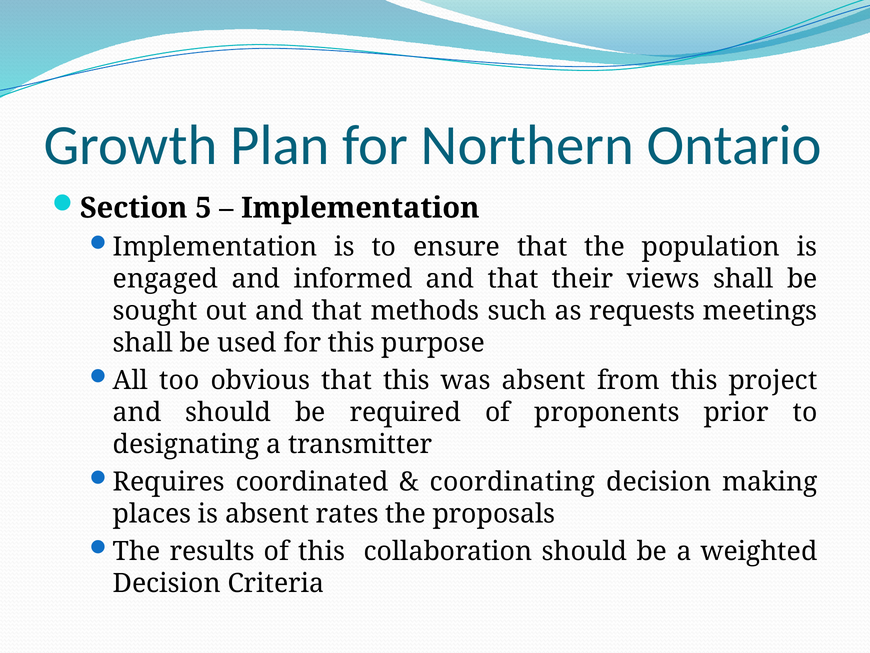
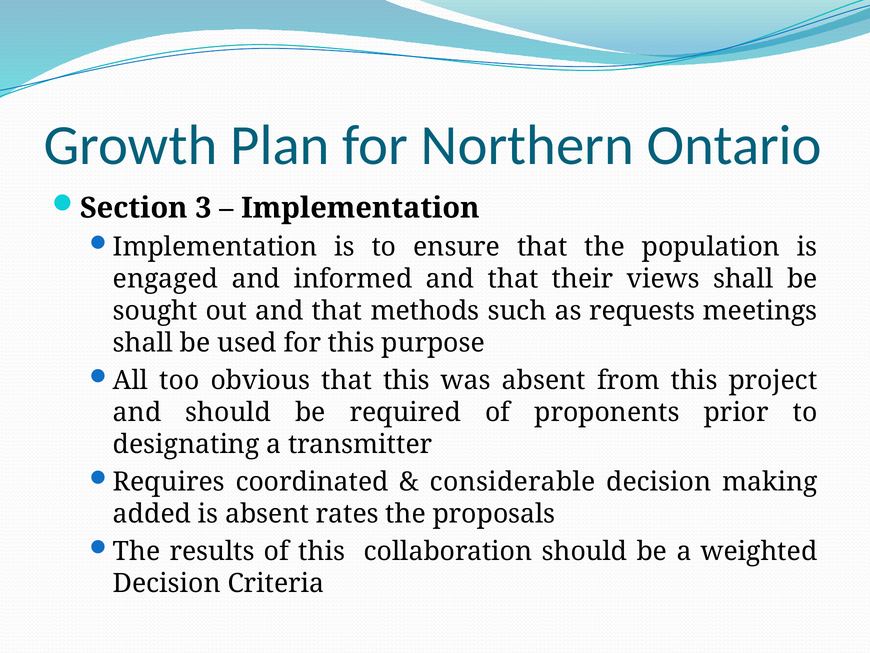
5: 5 -> 3 (203, 208)
coordinating: coordinating -> considerable (513, 482)
places: places -> added (152, 514)
